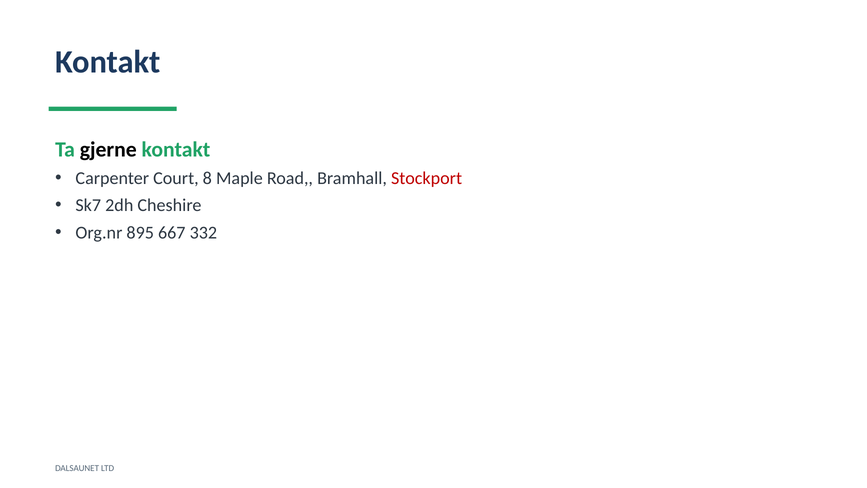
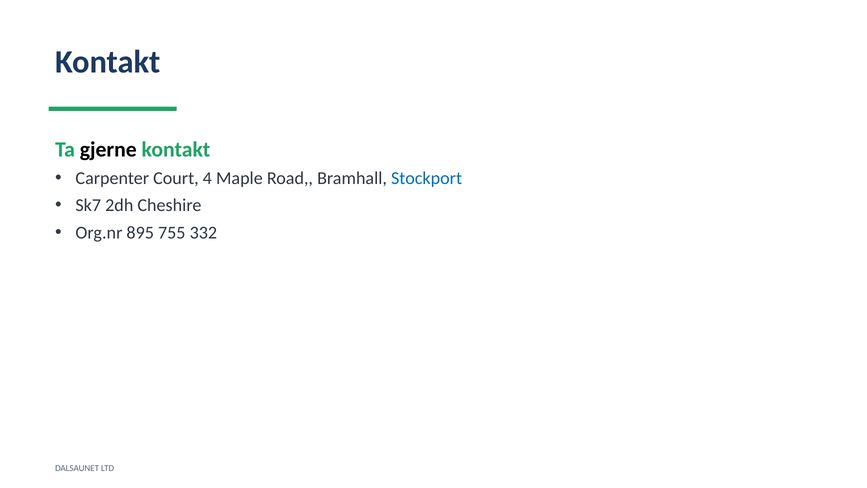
8: 8 -> 4 (207, 178)
Stockport colour: red -> blue (427, 178)
667: 667 -> 755 (172, 233)
